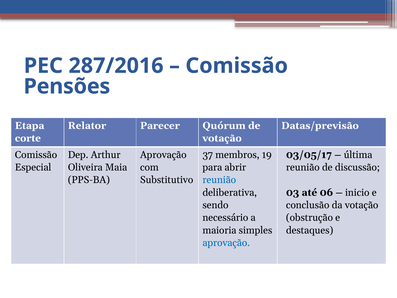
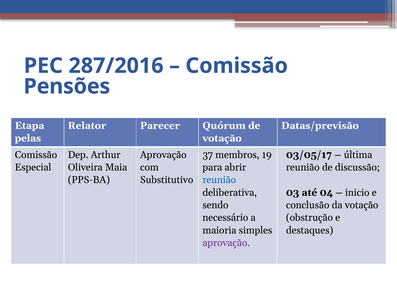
corte: corte -> pelas (28, 138)
06: 06 -> 04 (326, 192)
aprovação colour: blue -> purple (226, 243)
